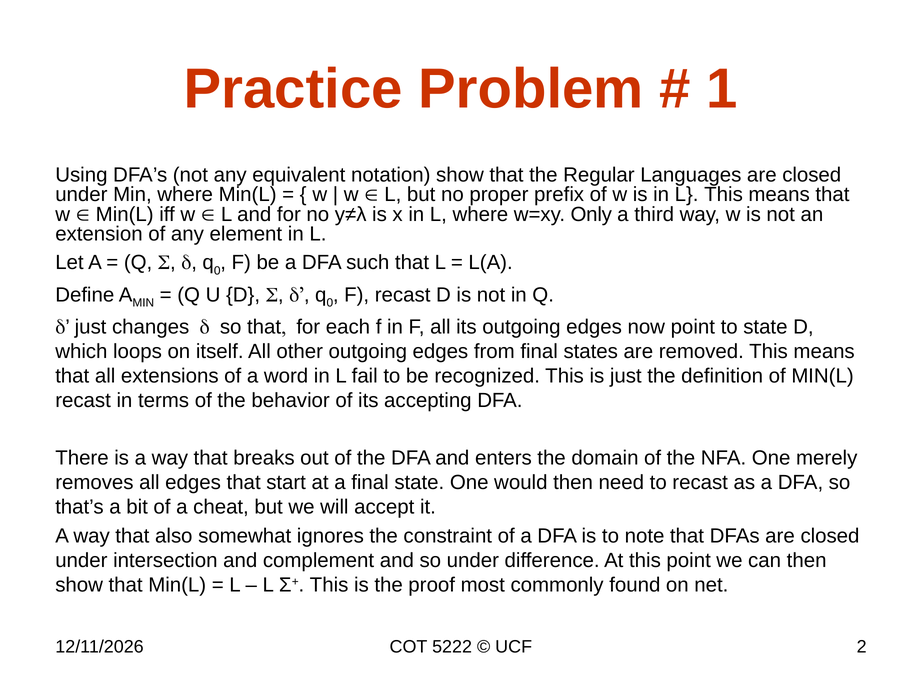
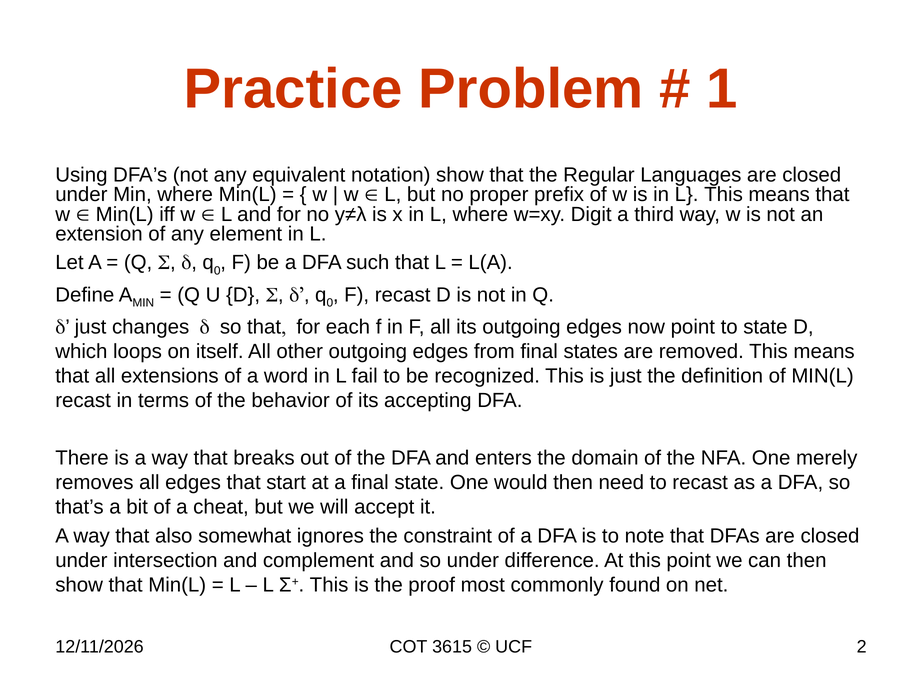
Only: Only -> Digit (591, 214)
5222: 5222 -> 3615 (452, 646)
